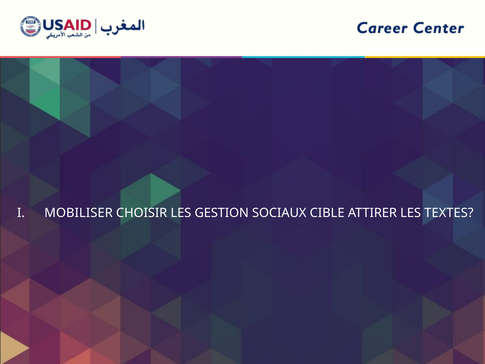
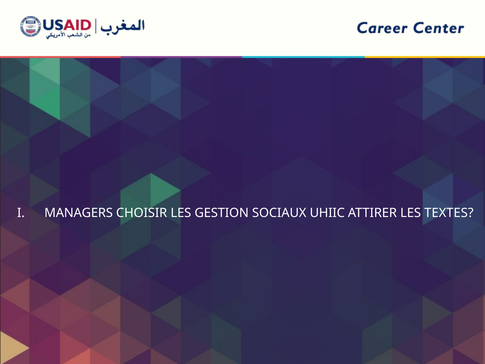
MOBILISER: MOBILISER -> MANAGERS (79, 213)
CIBLE: CIBLE -> UHIIC (327, 213)
